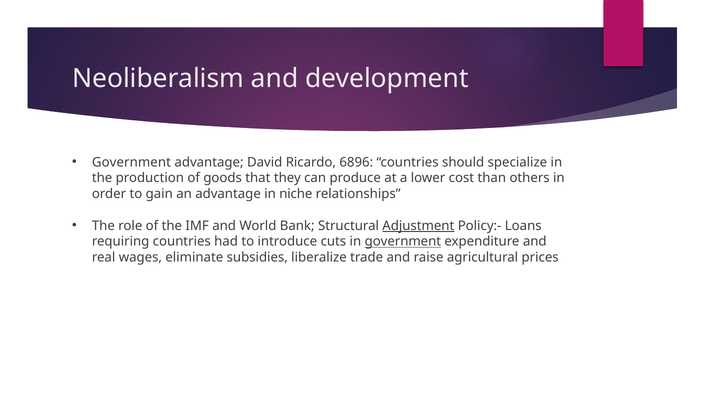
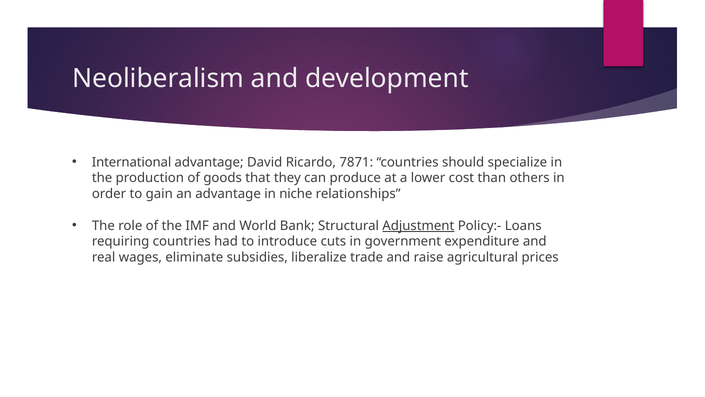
Government: Government -> International (132, 162)
6896: 6896 -> 7871 (356, 162)
government underline: present -> none (403, 241)
